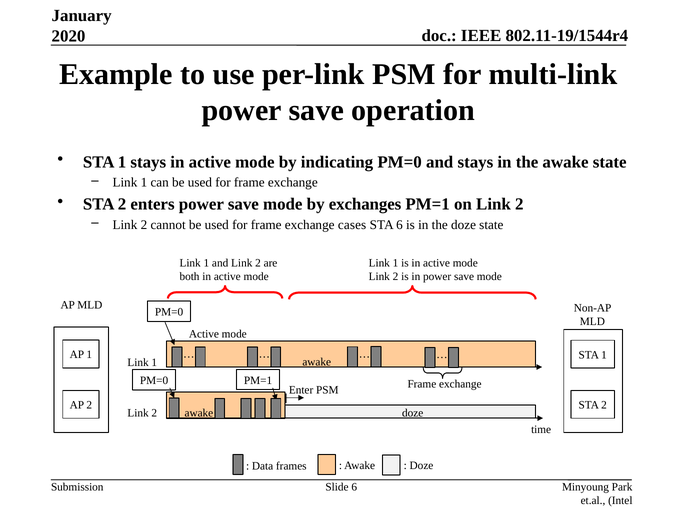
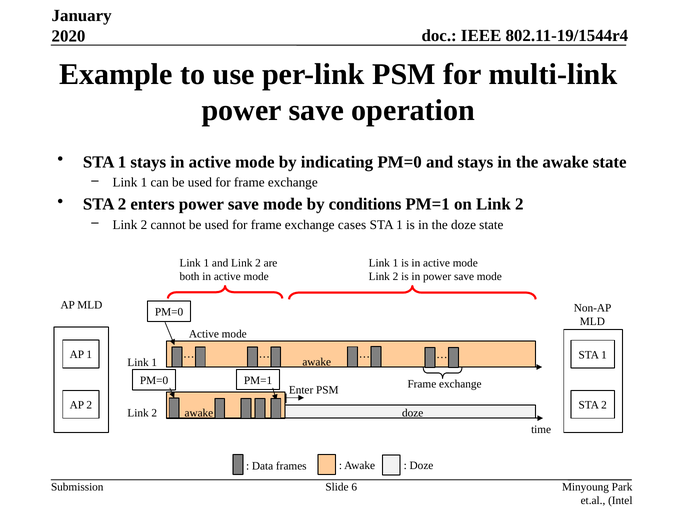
exchanges: exchanges -> conditions (365, 204)
6: 6 -> 1 (400, 225)
